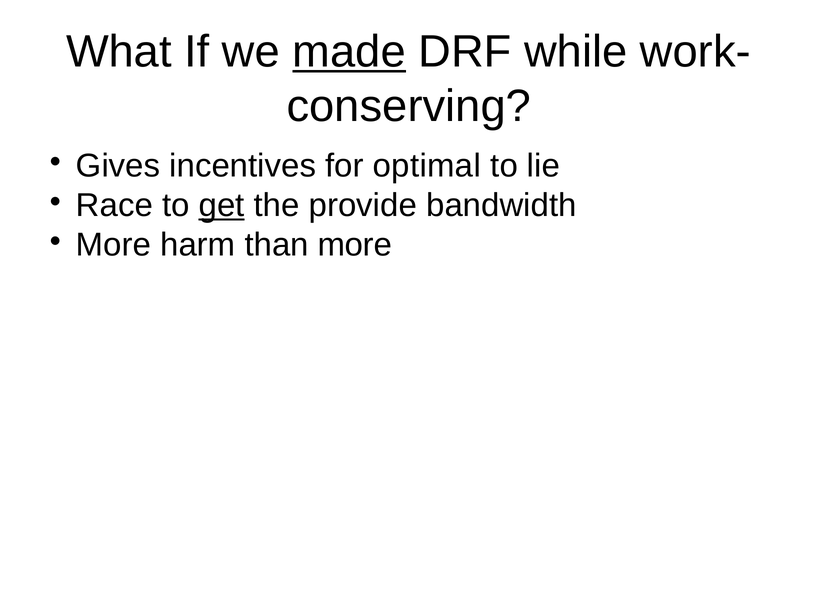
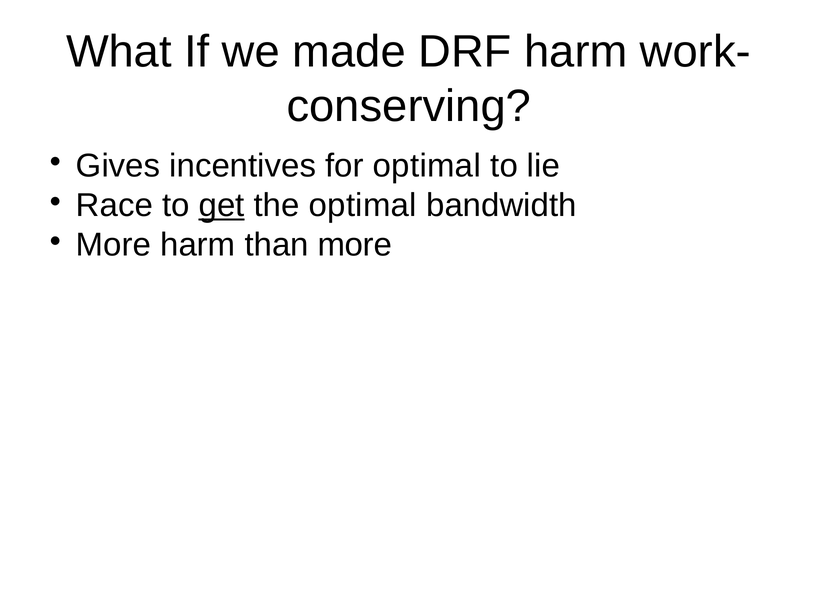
made underline: present -> none (349, 52)
DRF while: while -> harm (576, 52)
the provide: provide -> optimal (363, 205)
